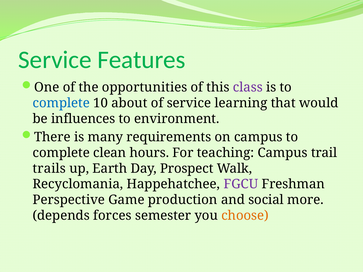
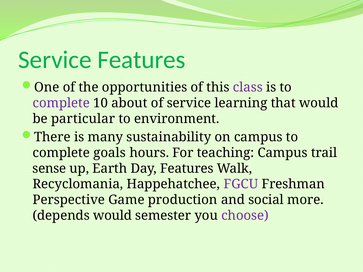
complete colour: blue -> purple (61, 103)
influences: influences -> particular (83, 119)
requirements: requirements -> sustainability (169, 137)
clean: clean -> goals (110, 153)
trails: trails -> sense (49, 169)
Day Prospect: Prospect -> Features (187, 169)
forces: forces -> would (112, 216)
choose colour: orange -> purple (245, 216)
